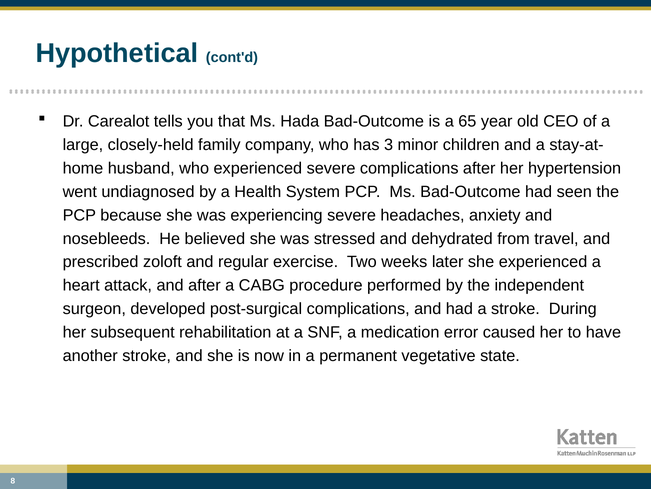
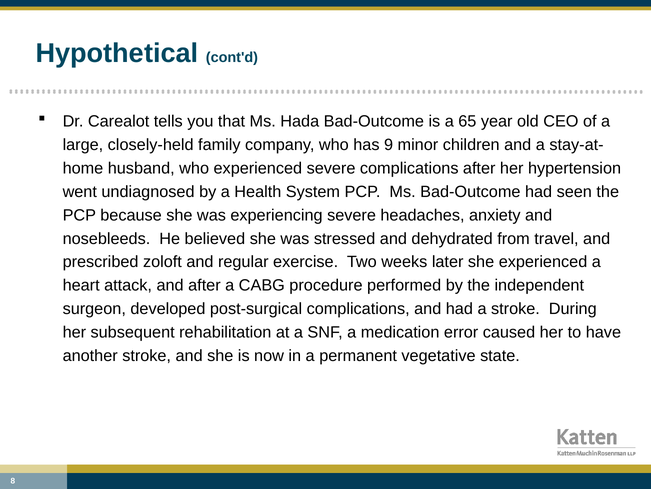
3: 3 -> 9 (389, 145)
